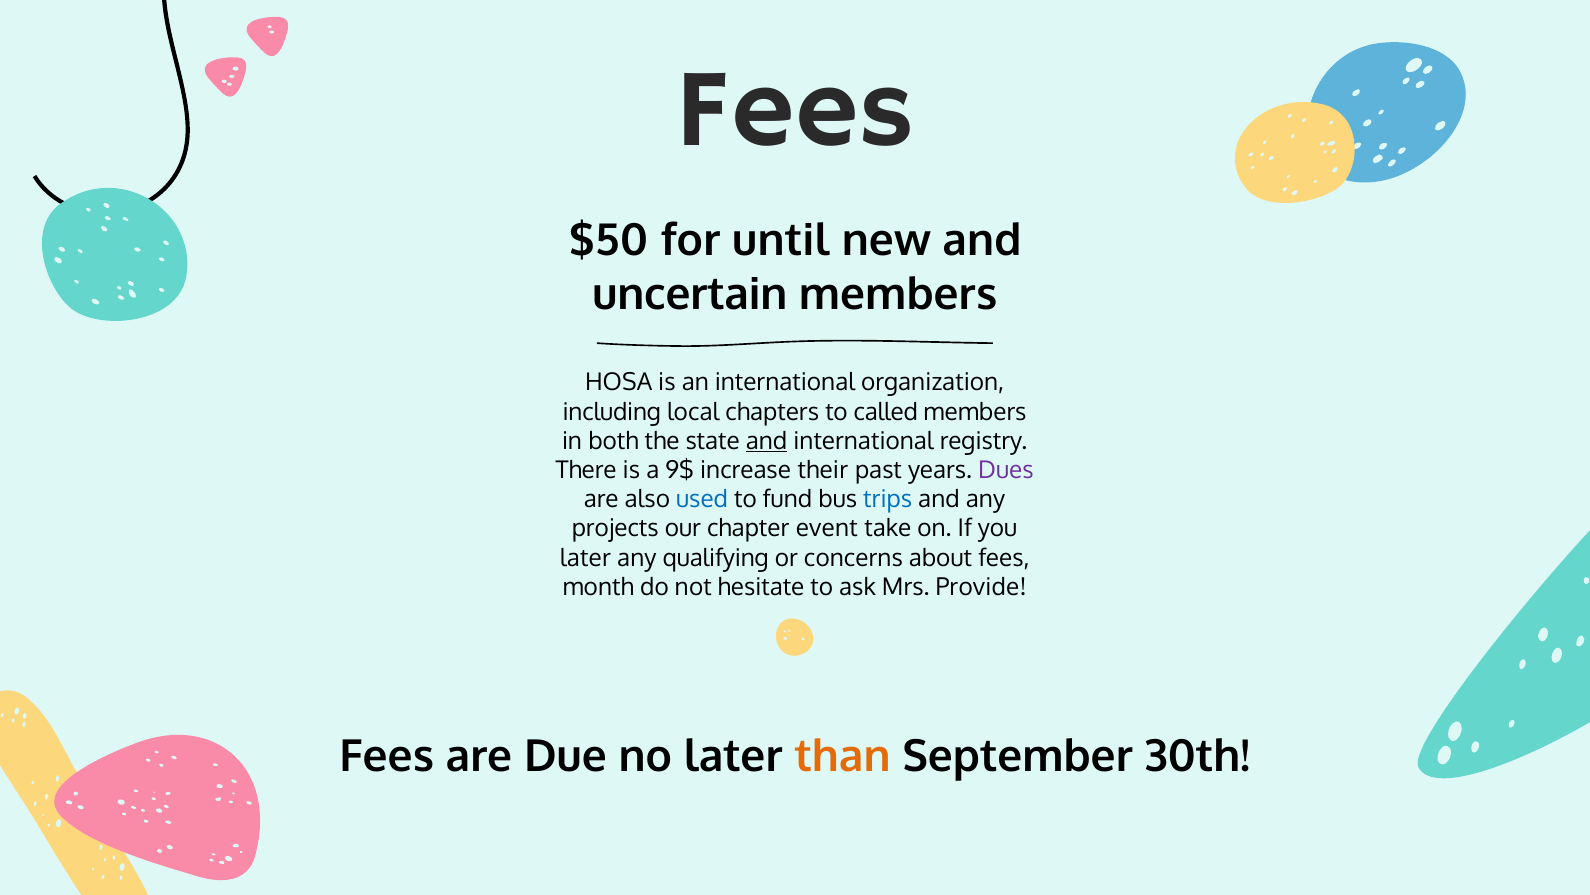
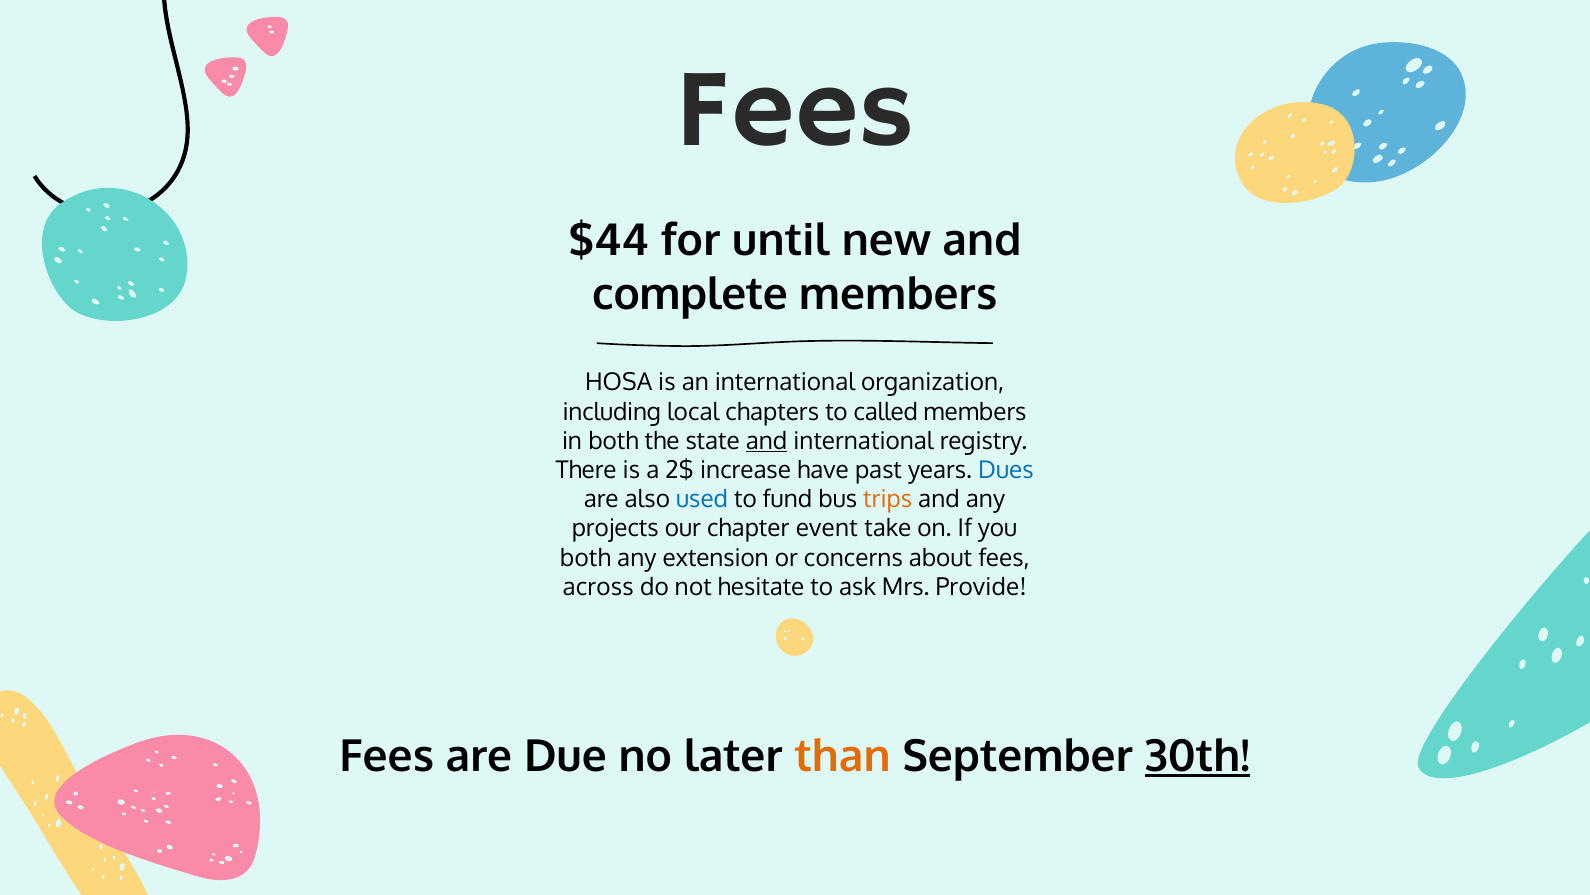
$50: $50 -> $44 (609, 241)
uncertain: uncertain -> complete (690, 294)
9$: 9$ -> 2$ (680, 470)
their: their -> have (823, 470)
Dues colour: purple -> blue (1006, 470)
trips colour: blue -> orange (888, 499)
later: later -> both (585, 558)
qualifying: qualifying -> extension (716, 558)
month: month -> across (598, 587)
30th underline: none -> present (1197, 756)
